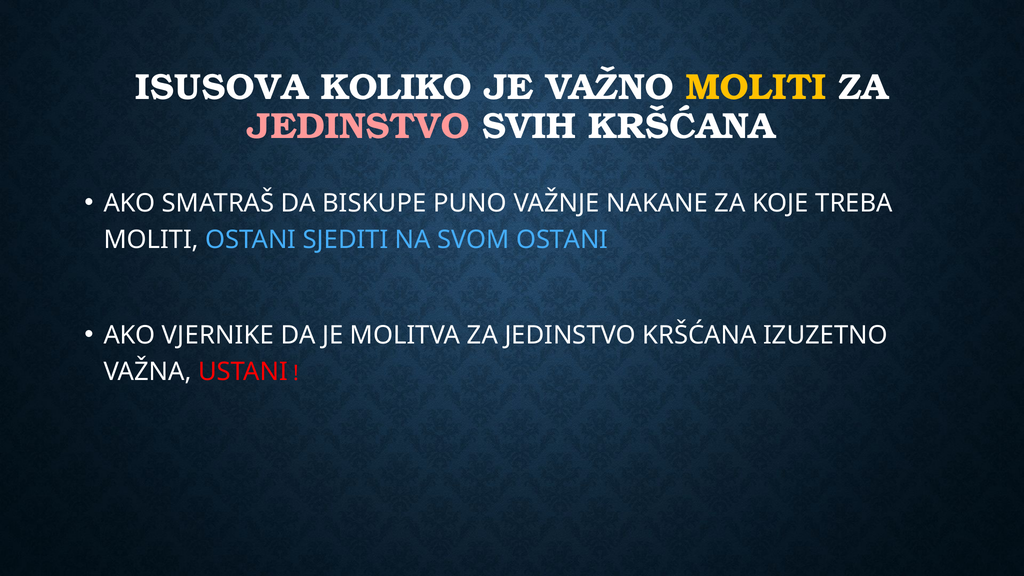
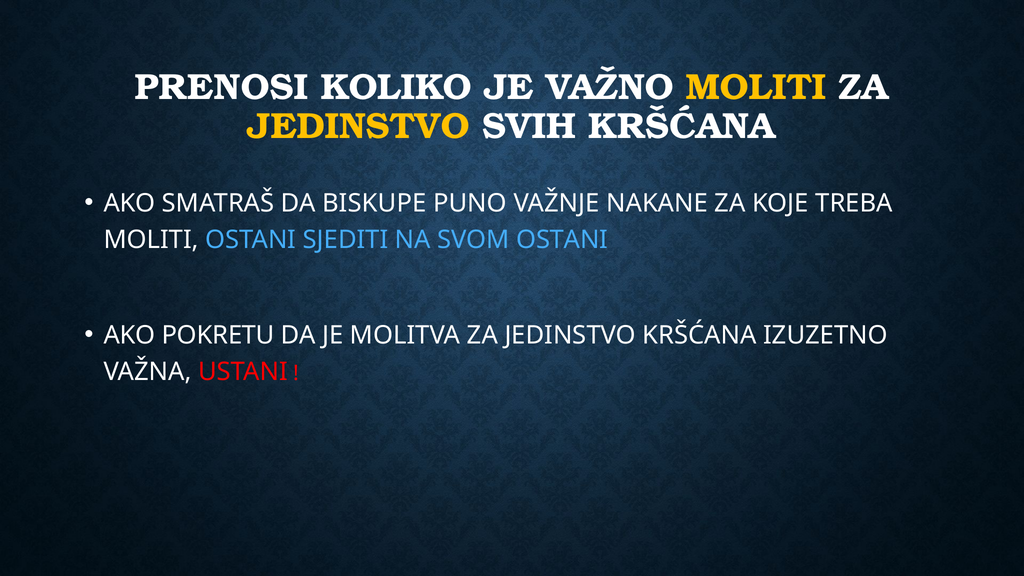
ISUSOVA: ISUSOVA -> PRENOSI (222, 87)
JEDINSTVO colour: pink -> yellow (359, 126)
VJERNIKE: VJERNIKE -> POKRETU (218, 335)
